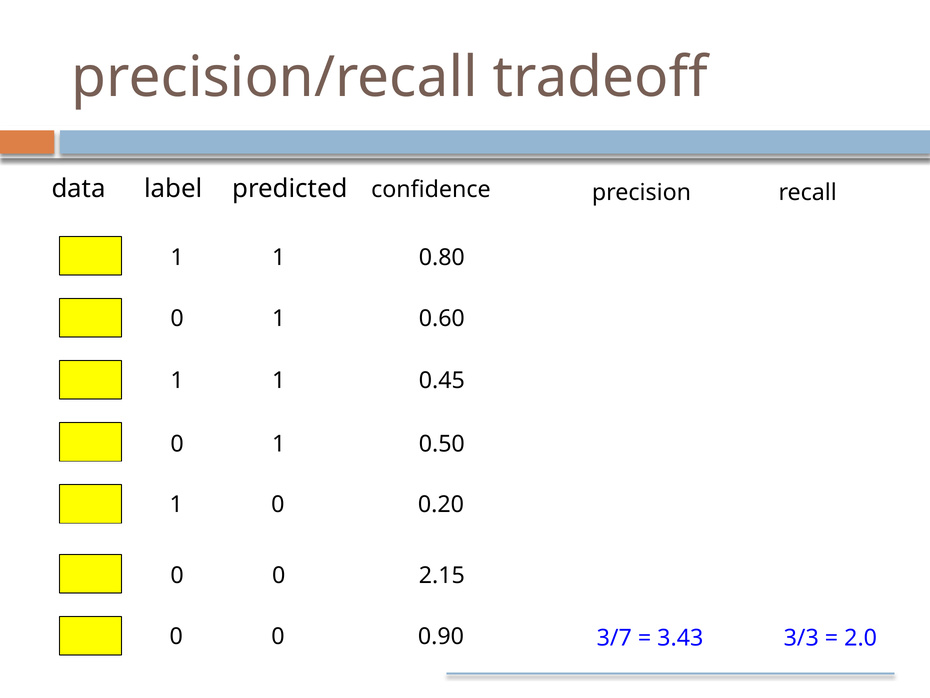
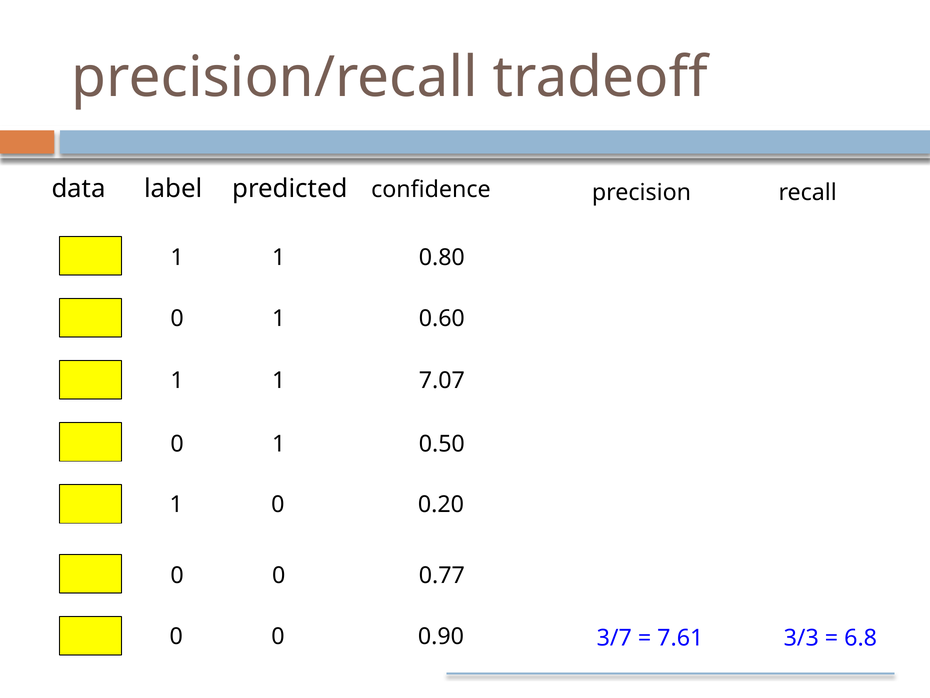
0.45: 0.45 -> 7.07 (442, 380)
2.15: 2.15 -> 0.77 (442, 575)
3.43: 3.43 -> 7.61 (680, 638)
2.0: 2.0 -> 6.8 (861, 638)
